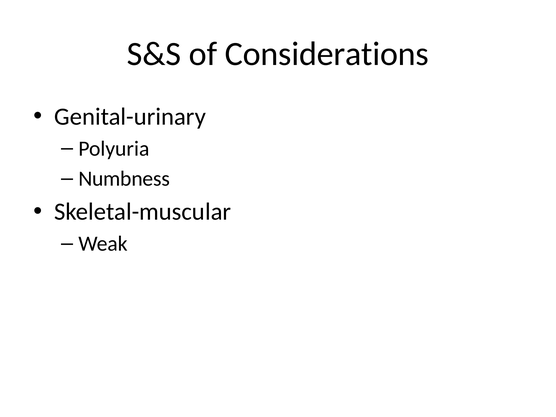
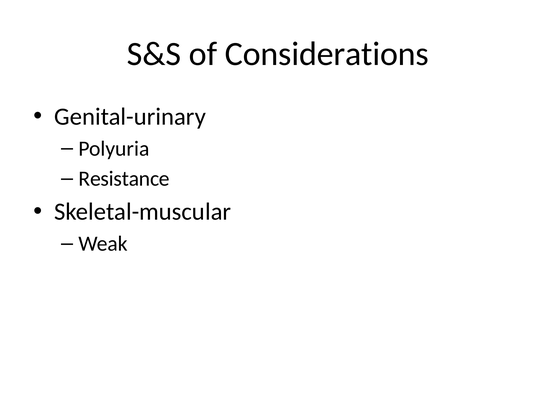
Numbness: Numbness -> Resistance (124, 179)
